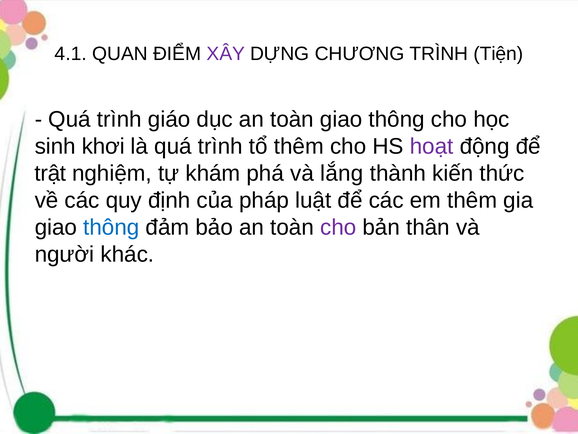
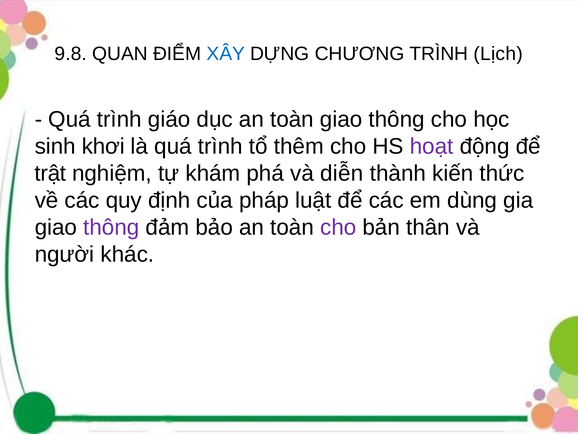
4.1: 4.1 -> 9.8 (71, 54)
XÂY colour: purple -> blue (226, 54)
Tiện: Tiện -> Lịch (498, 54)
lắng: lắng -> diễn (342, 173)
em thêm: thêm -> dùng (472, 200)
thông colour: blue -> purple (111, 227)
